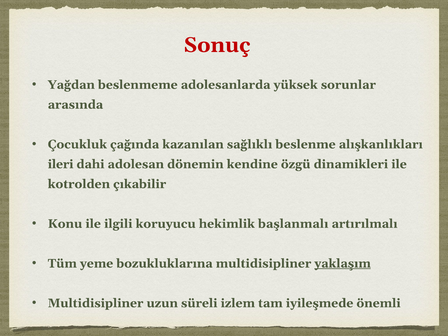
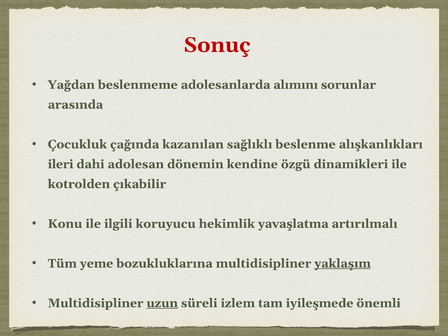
yüksek: yüksek -> alımını (296, 85)
başlanmalı: başlanmalı -> yavaşlatma (293, 224)
uzun underline: none -> present (162, 303)
